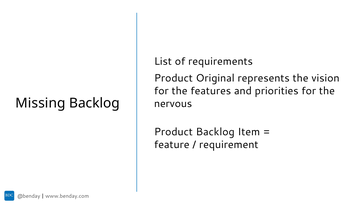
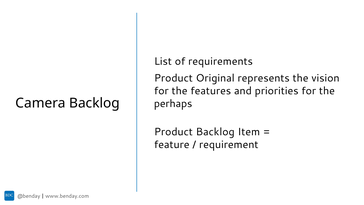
Missing: Missing -> Camera (41, 103)
nervous: nervous -> perhaps (173, 103)
